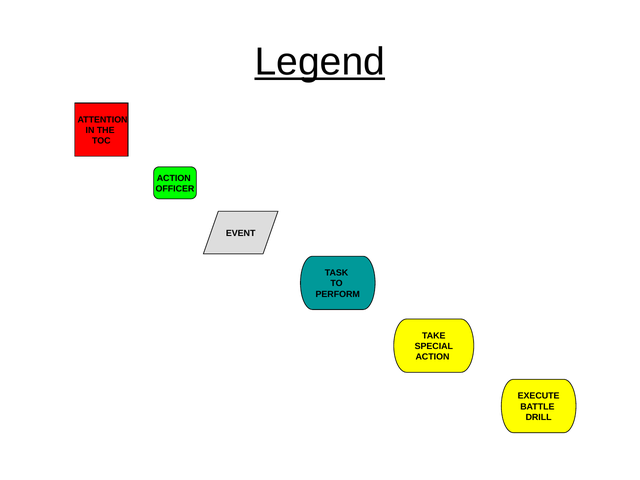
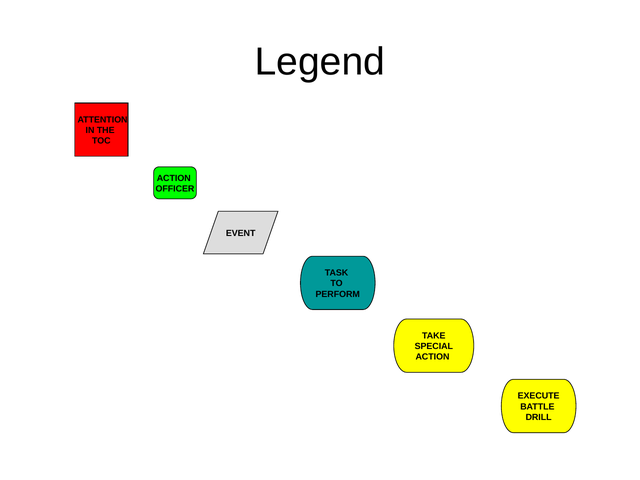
Legend underline: present -> none (320, 62)
